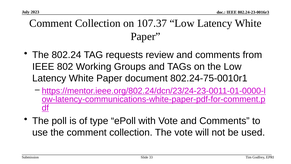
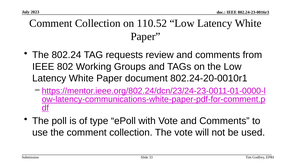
107.37: 107.37 -> 110.52 (152, 23)
802.24-75-0010r1: 802.24-75-0010r1 -> 802.24-20-0010r1 (209, 78)
